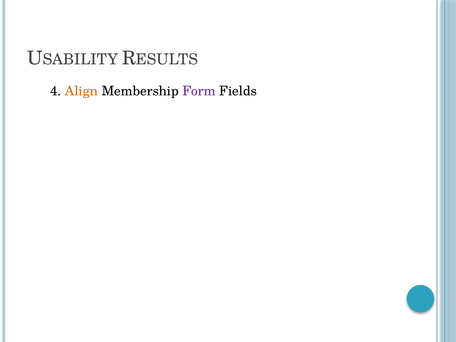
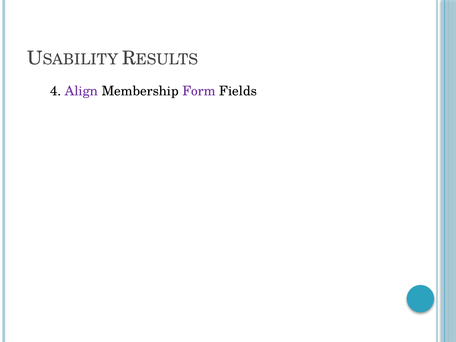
Align colour: orange -> purple (81, 91)
